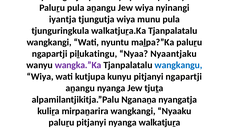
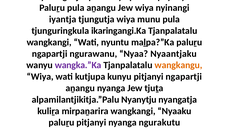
walkatjuṟa.Ka: walkatjuṟa.Ka -> ikaringangi.Ka (119, 31)
piḻukatingu: piḻukatingu -> ngurawanu (93, 54)
wangkangu colour: blue -> orange (178, 65)
Nganaṉa: Nganaṉa -> Nyanytju (139, 99)
walkatjuṟa: walkatjuṟa -> ngurakutu (159, 122)
